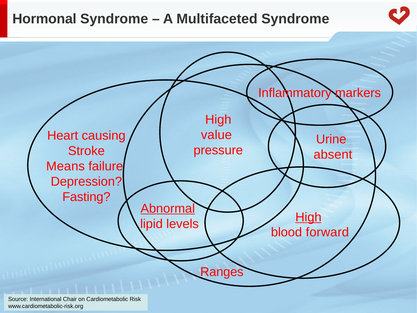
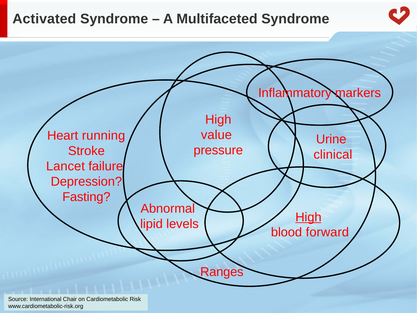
Hormonal: Hormonal -> Activated (44, 19)
causing: causing -> running (104, 136)
absent: absent -> clinical (333, 154)
Means: Means -> Lancet (65, 166)
Abnormal underline: present -> none (168, 208)
